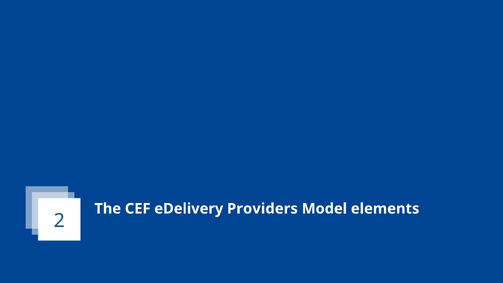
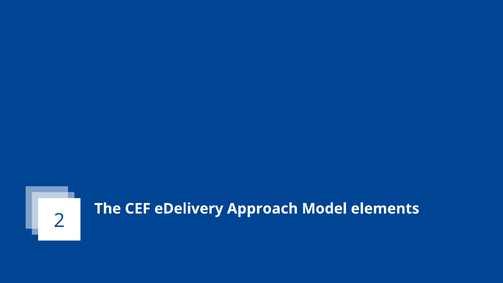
Providers: Providers -> Approach (262, 209)
